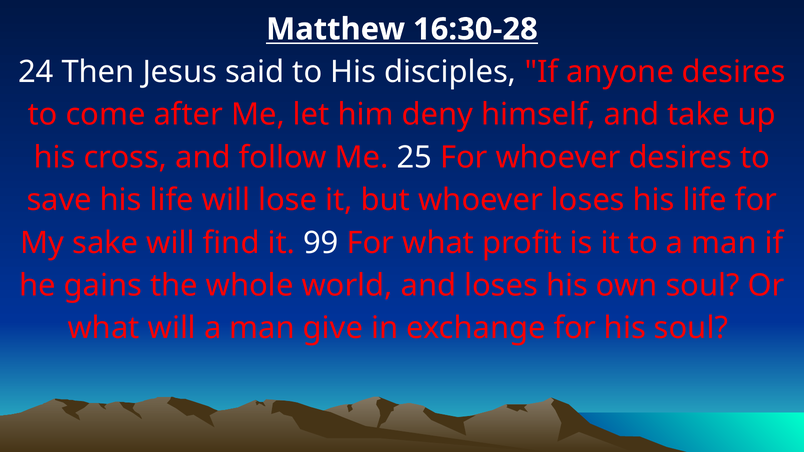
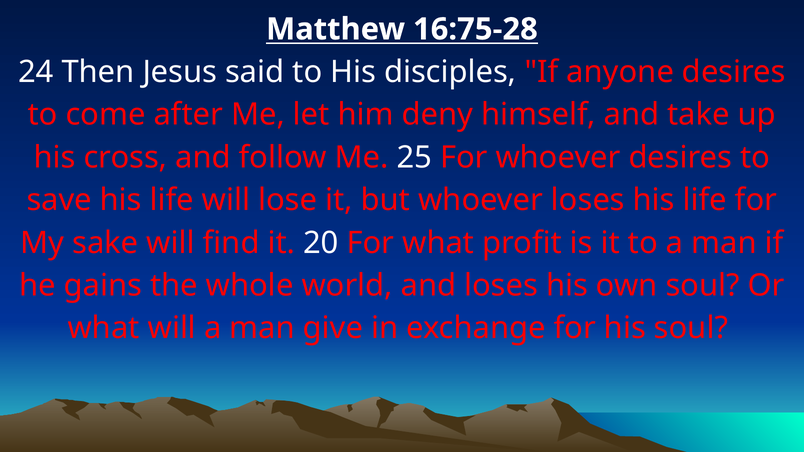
16:30-28: 16:30-28 -> 16:75-28 (475, 29)
99: 99 -> 20 (321, 243)
